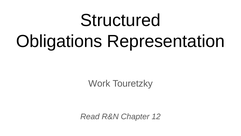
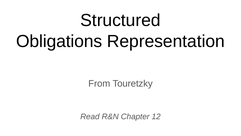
Work: Work -> From (99, 83)
